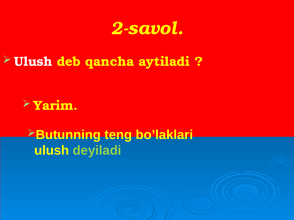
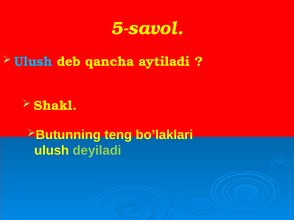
2-savol: 2-savol -> 5-savol (147, 29)
Ulush colour: white -> light blue (33, 62)
Yarim: Yarim -> Shakl (55, 106)
